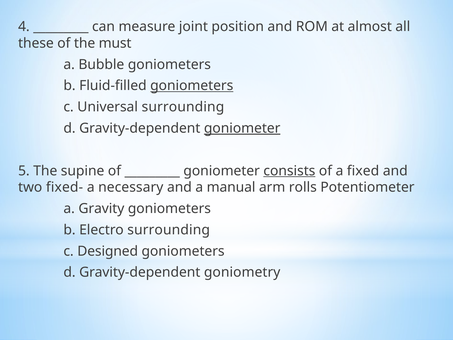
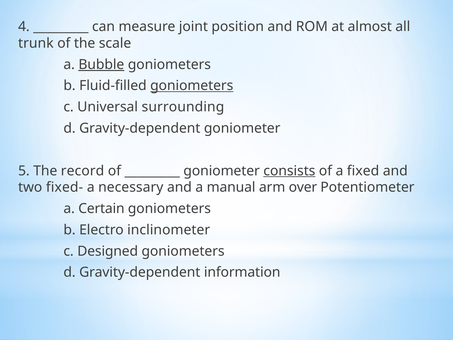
these: these -> trunk (36, 43)
must: must -> scale (115, 43)
Bubble underline: none -> present (101, 64)
goniometer underline: present -> none (242, 128)
supine: supine -> record (83, 171)
rolls: rolls -> over (303, 187)
Gravity: Gravity -> Certain (101, 208)
Electro surrounding: surrounding -> inclinometer (169, 230)
goniometry: goniometry -> information (242, 272)
